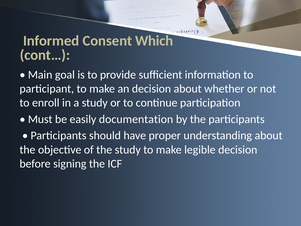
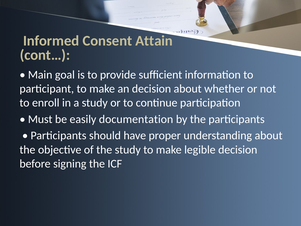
Which: Which -> Attain (154, 41)
